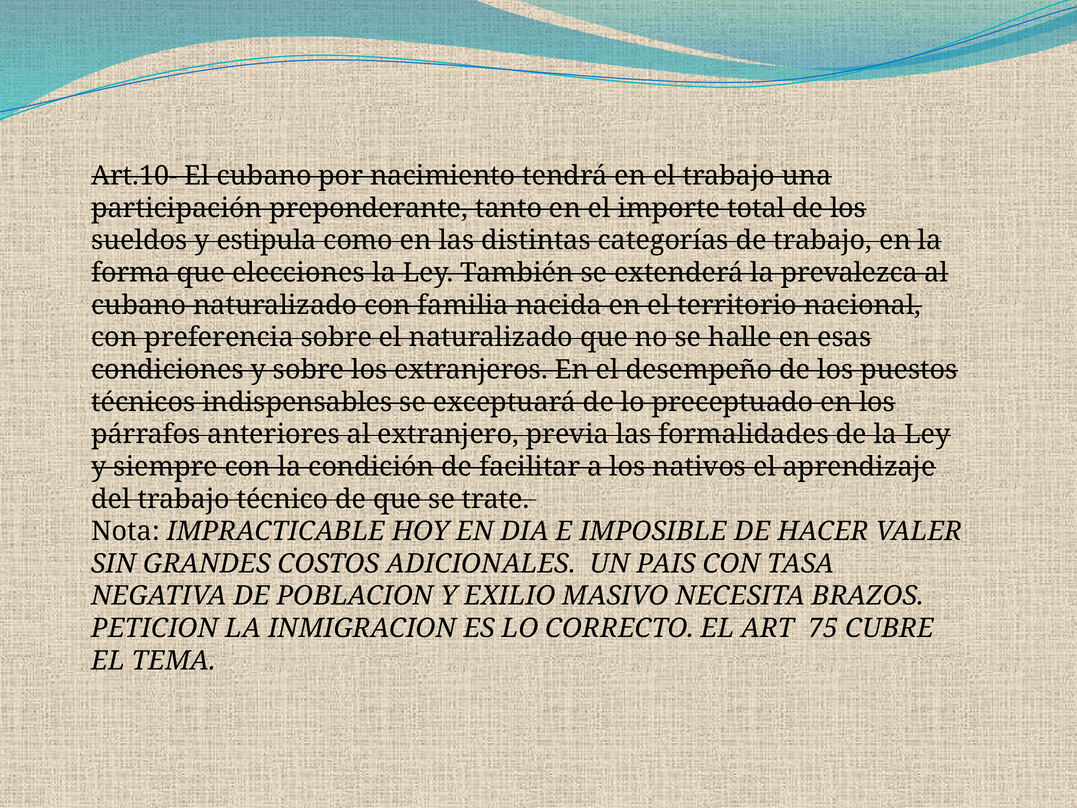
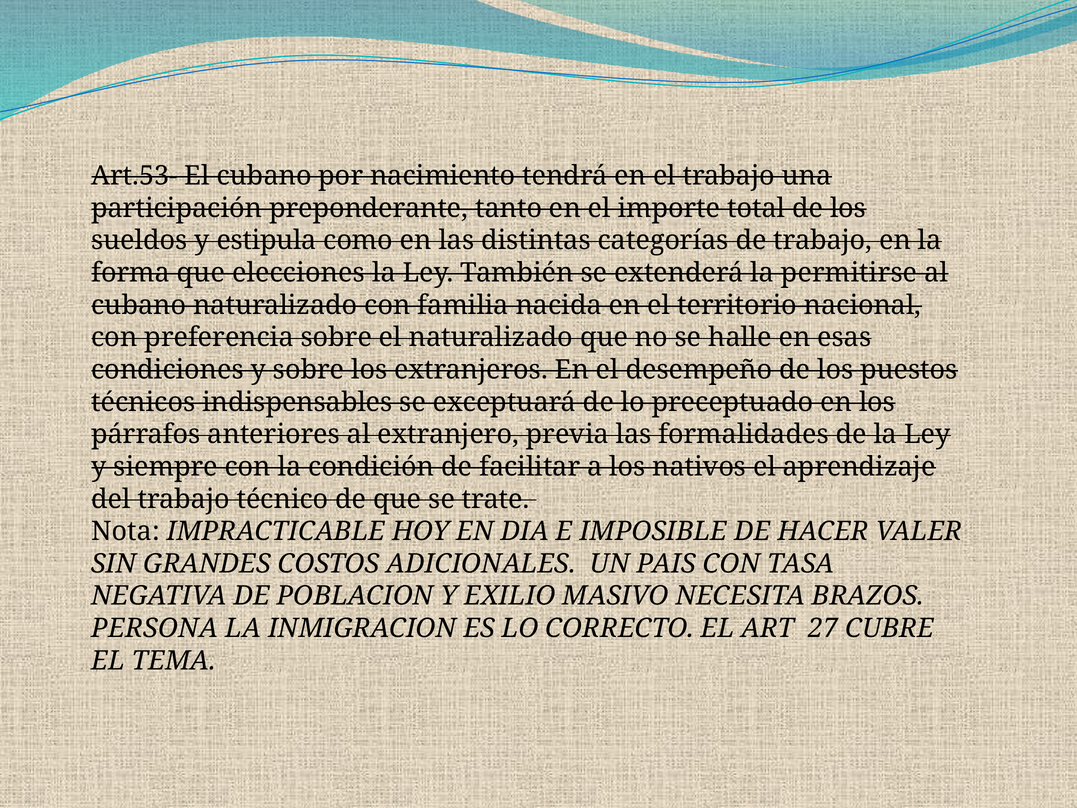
Art.10-: Art.10- -> Art.53- (134, 176)
prevalezca: prevalezca -> permitirse (849, 273)
PETICION: PETICION -> PERSONA (155, 628)
75: 75 -> 27 (823, 628)
